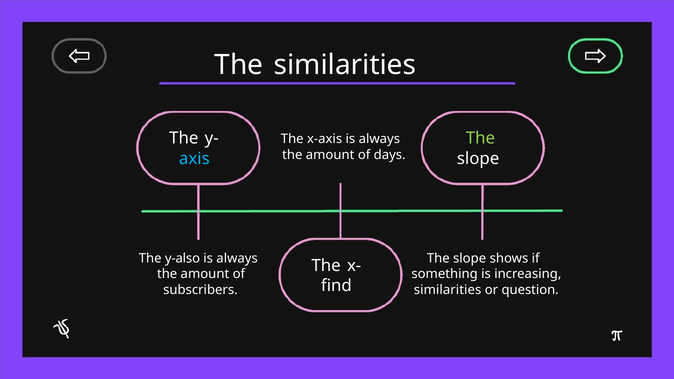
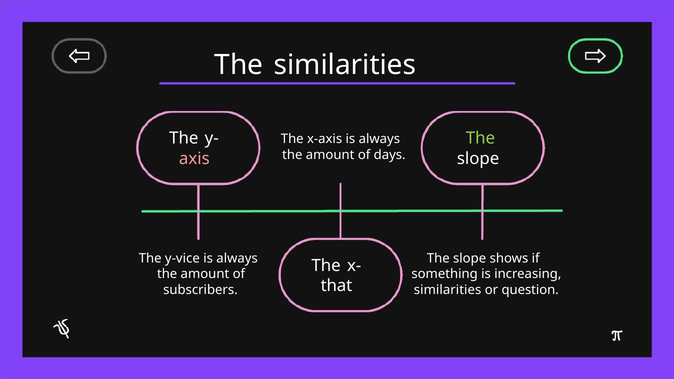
axis colour: light blue -> pink (194, 159)
y-also: y-also -> y-vice (182, 258)
find: find -> that (336, 286)
